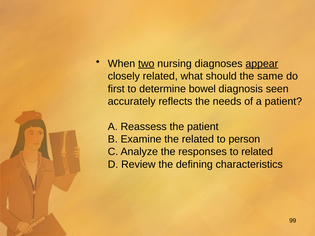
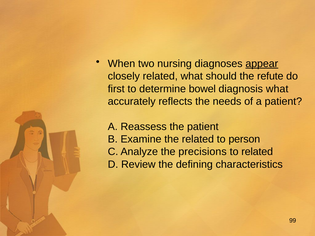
two underline: present -> none (146, 64)
same: same -> refute (270, 76)
diagnosis seen: seen -> what (277, 89)
responses: responses -> precisions (203, 152)
